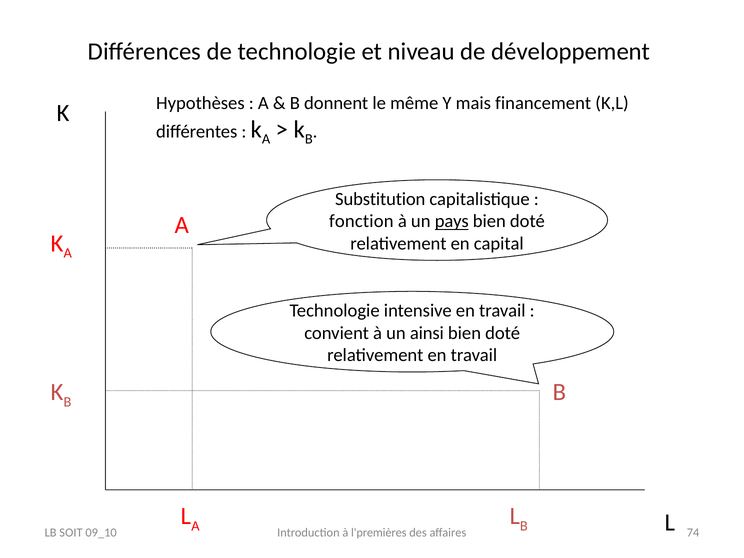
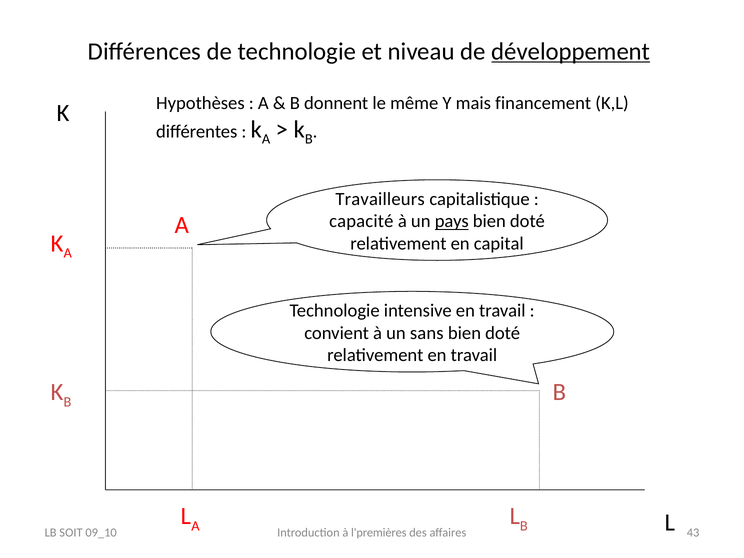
développement underline: none -> present (571, 51)
Substitution: Substitution -> Travailleurs (380, 199)
fonction: fonction -> capacité (361, 221)
ainsi: ainsi -> sans (427, 333)
74: 74 -> 43 (693, 533)
